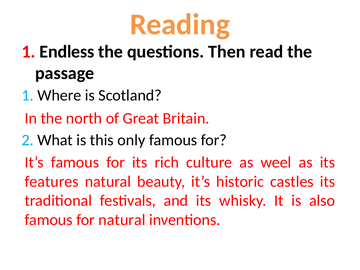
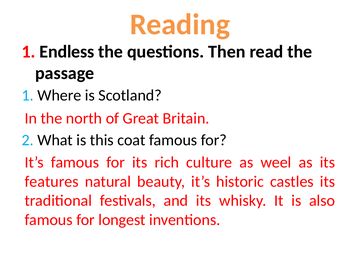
only: only -> coat (131, 140)
for natural: natural -> longest (122, 220)
